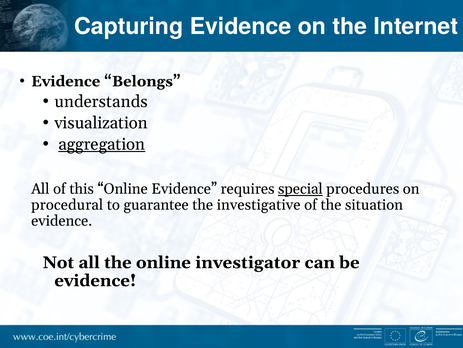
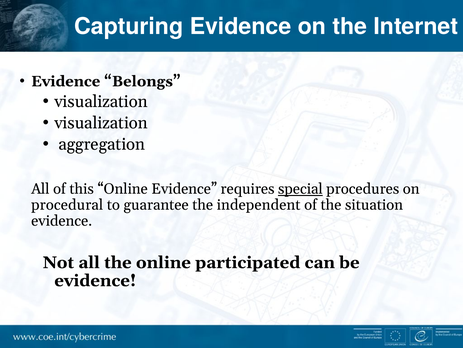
understands: understands -> visualization (101, 101)
aggregation underline: present -> none (102, 144)
investigative: investigative -> independent (259, 205)
investigator: investigator -> participated (248, 262)
